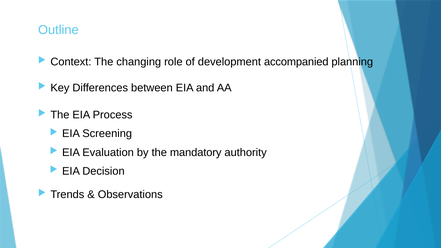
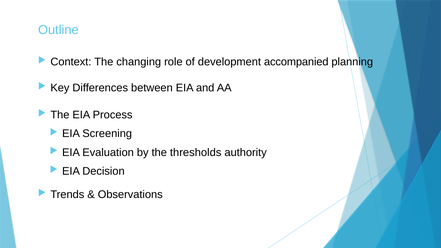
mandatory: mandatory -> thresholds (196, 152)
